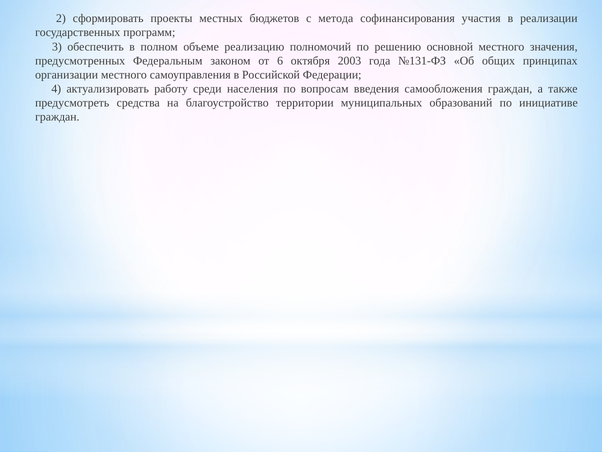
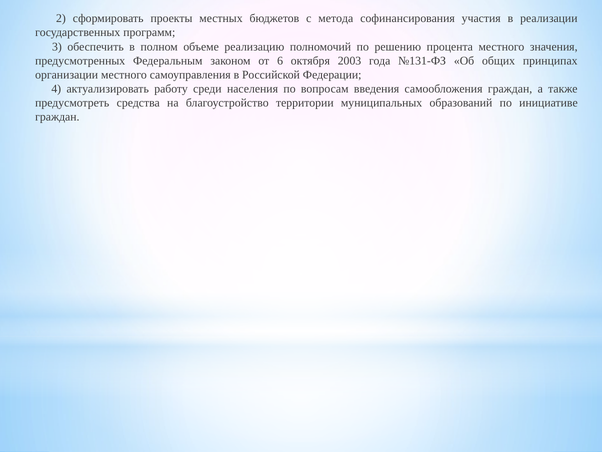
основной: основной -> процента (450, 47)
